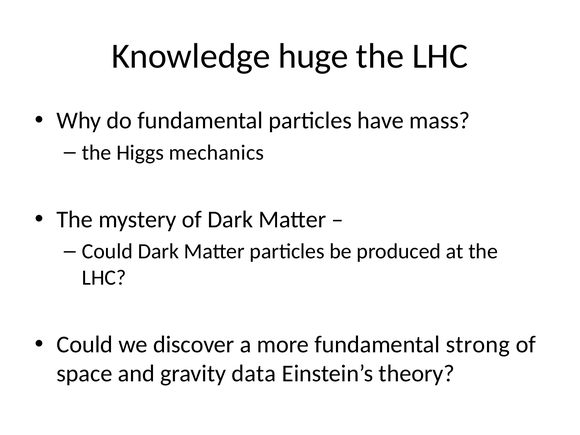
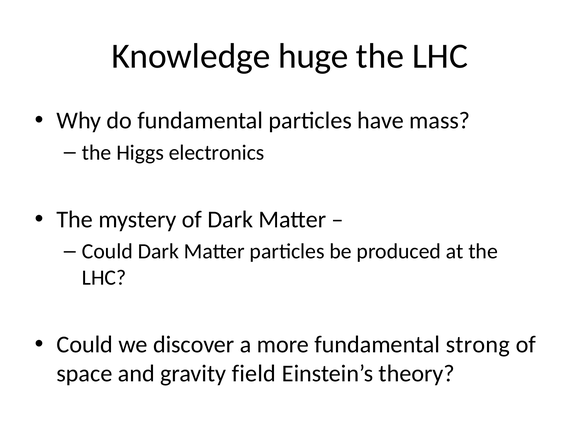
mechanics: mechanics -> electronics (217, 153)
data: data -> field (254, 374)
